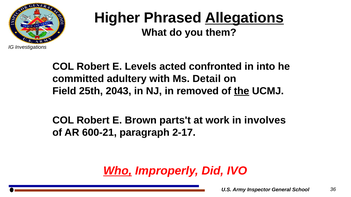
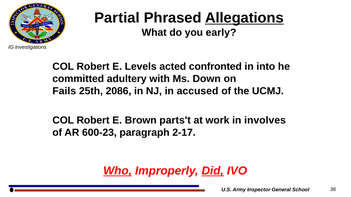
Higher: Higher -> Partial (117, 18)
them: them -> early (221, 33)
Detail: Detail -> Down (207, 79)
Field: Field -> Fails (64, 91)
2043: 2043 -> 2086 (119, 91)
removed: removed -> accused (198, 91)
the underline: present -> none (242, 91)
600-21: 600-21 -> 600-23 (99, 133)
Did underline: none -> present (213, 171)
